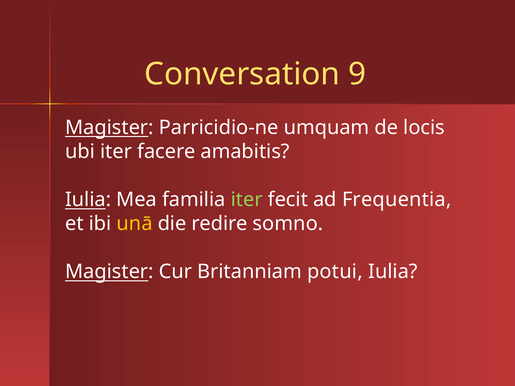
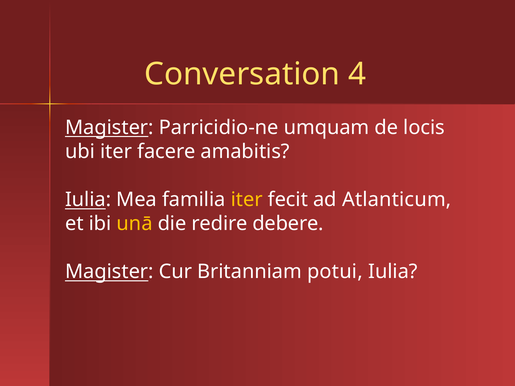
9: 9 -> 4 (357, 74)
iter colour: light green -> yellow (247, 200)
Frequentia: Frequentia -> Atlanticum (397, 200)
somno: somno -> debere (288, 224)
